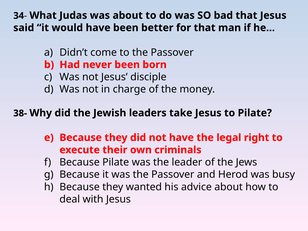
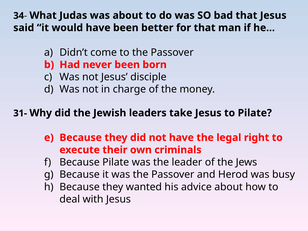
38-: 38- -> 31- (20, 113)
